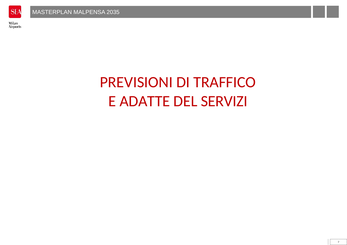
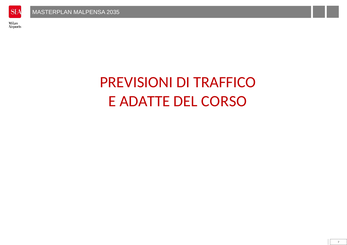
SERVIZI: SERVIZI -> CORSO (224, 101)
